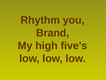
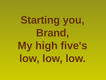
Rhythm: Rhythm -> Starting (40, 20)
